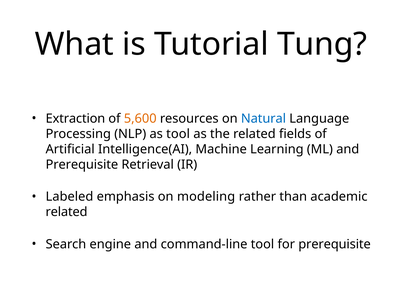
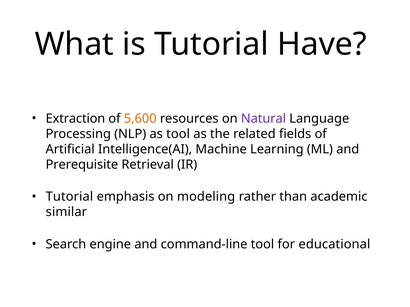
Tung: Tung -> Have (322, 44)
Natural colour: blue -> purple (264, 119)
Labeled: Labeled -> Tutorial (69, 197)
related: related -> similar (66, 212)
for prerequisite: prerequisite -> educational (334, 245)
